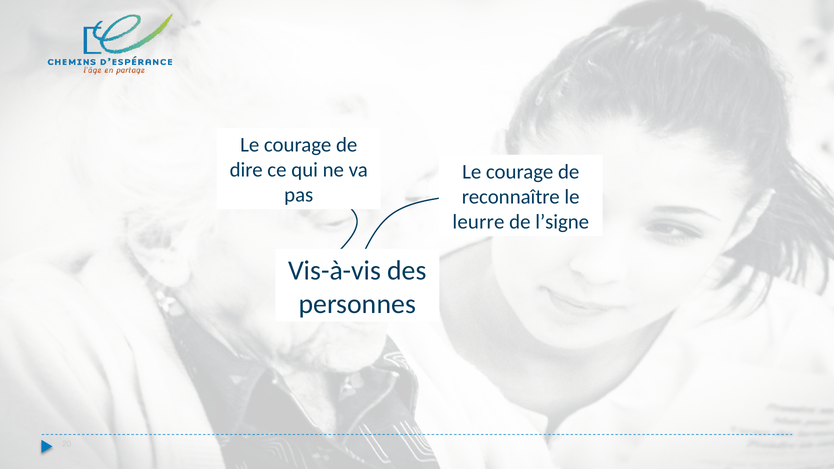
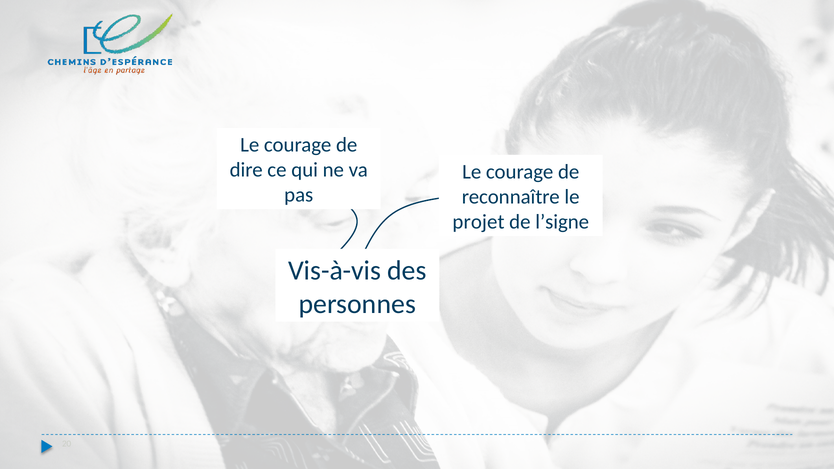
leurre: leurre -> projet (478, 222)
